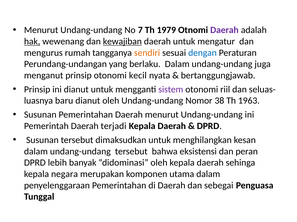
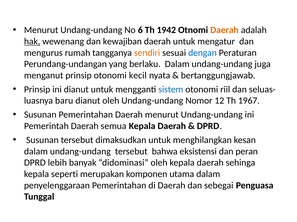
7: 7 -> 6 (140, 30)
1979: 1979 -> 1942 (166, 30)
Daerah colour: purple -> orange (224, 30)
kewajiban underline: present -> none (122, 41)
sistem colour: purple -> blue (171, 90)
38: 38 -> 12 (219, 101)
1963: 1963 -> 1967 (249, 101)
terjadi: terjadi -> semua (114, 126)
negara: negara -> seperti (65, 175)
